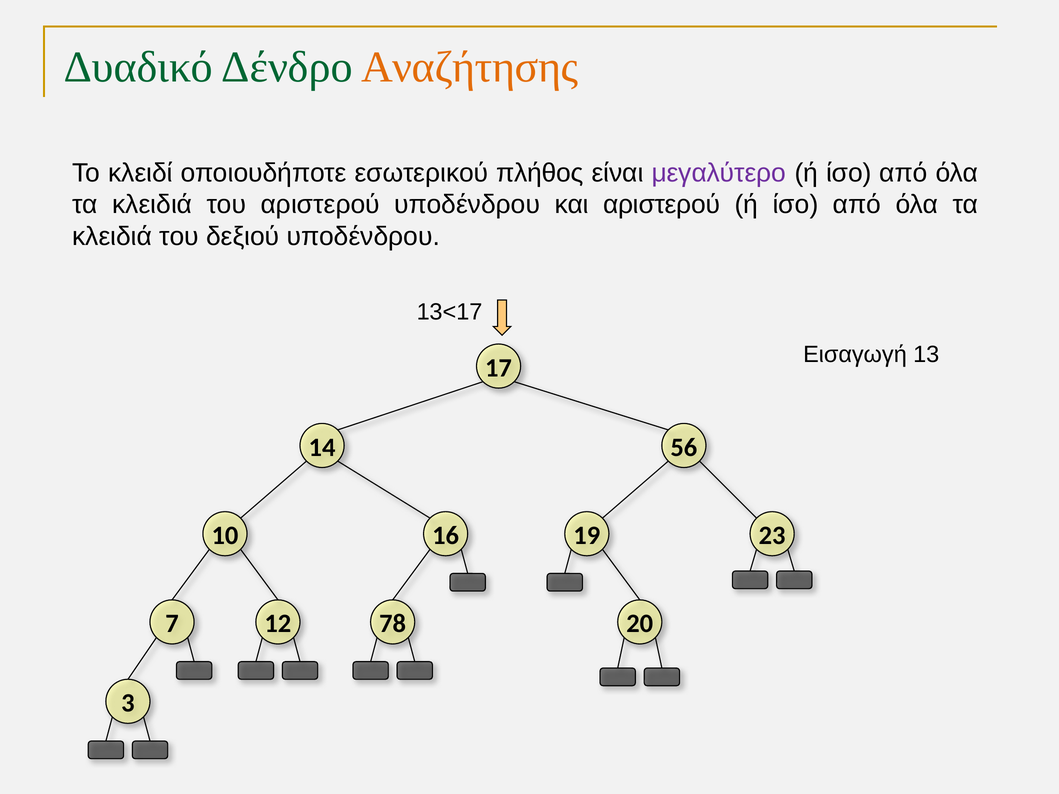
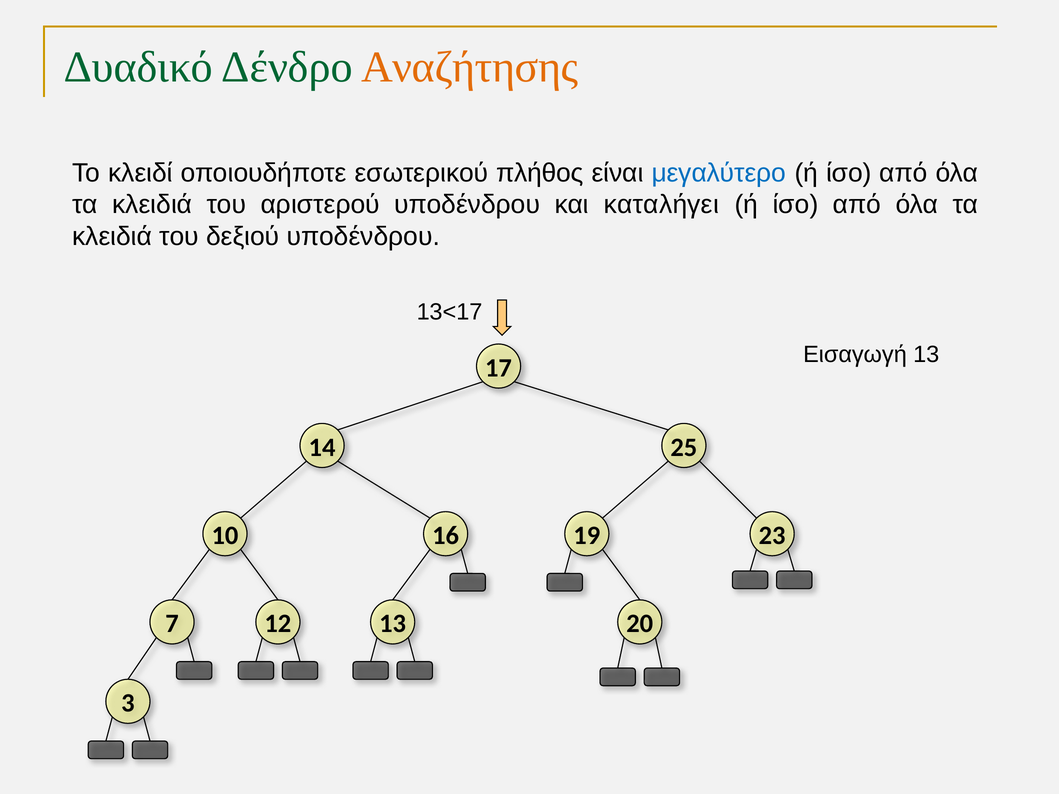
μεγαλύτερο colour: purple -> blue (719, 173)
και αριστερού: αριστερού -> καταλήγει (661, 205)
56: 56 -> 25 (684, 447)
7 78: 78 -> 13 (393, 624)
